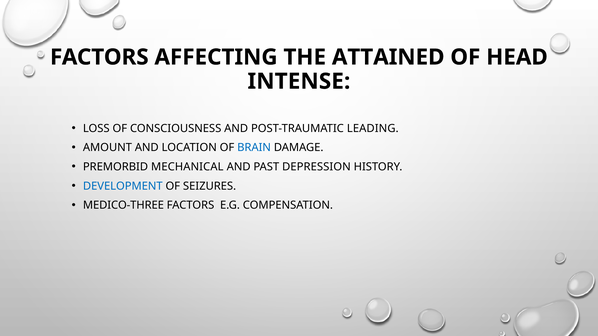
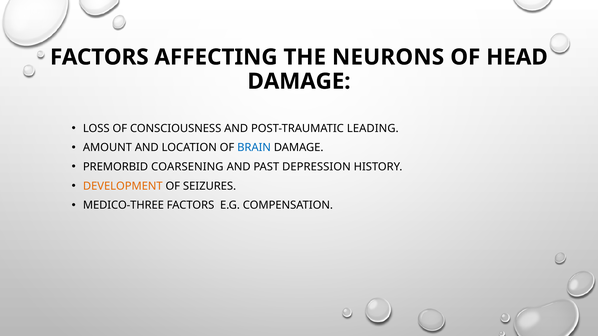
ATTAINED: ATTAINED -> NEURONS (388, 57)
INTENSE: INTENSE -> DAMAGE (299, 81)
MECHANICAL: MECHANICAL -> COARSENING (187, 167)
DEVELOPMENT colour: blue -> orange (123, 186)
